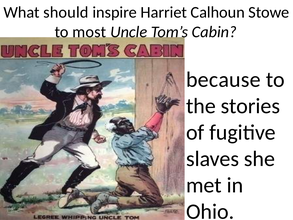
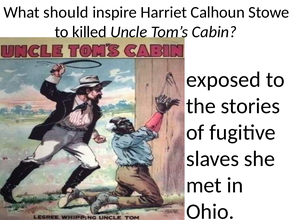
most: most -> killed (89, 32)
because: because -> exposed (223, 80)
